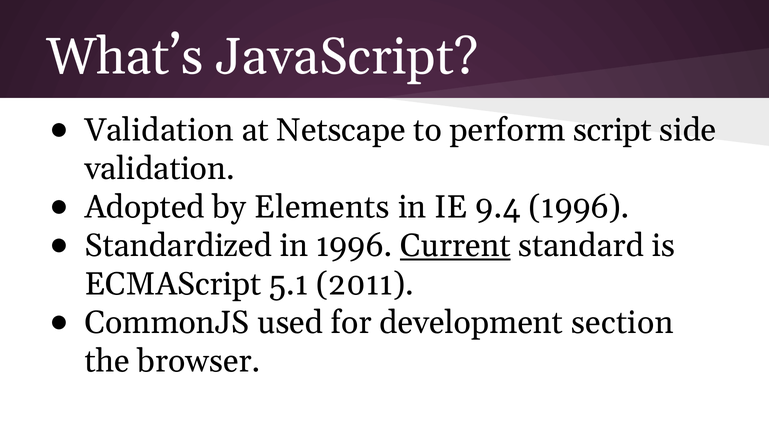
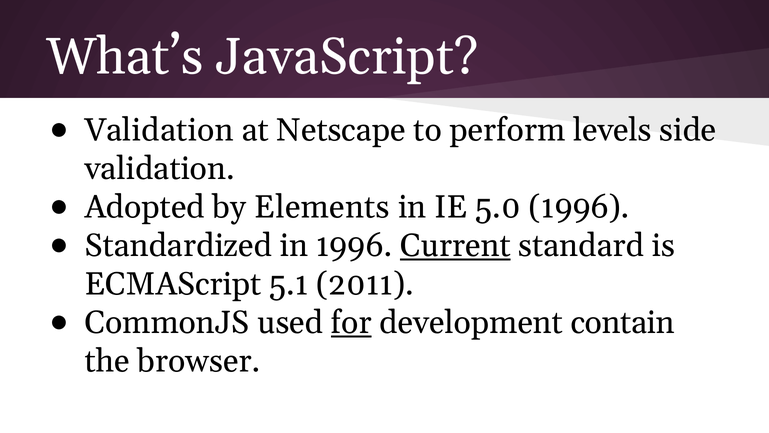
script: script -> levels (612, 130)
9.4: 9.4 -> 5.0 (498, 207)
for underline: none -> present (351, 322)
section: section -> contain (623, 322)
